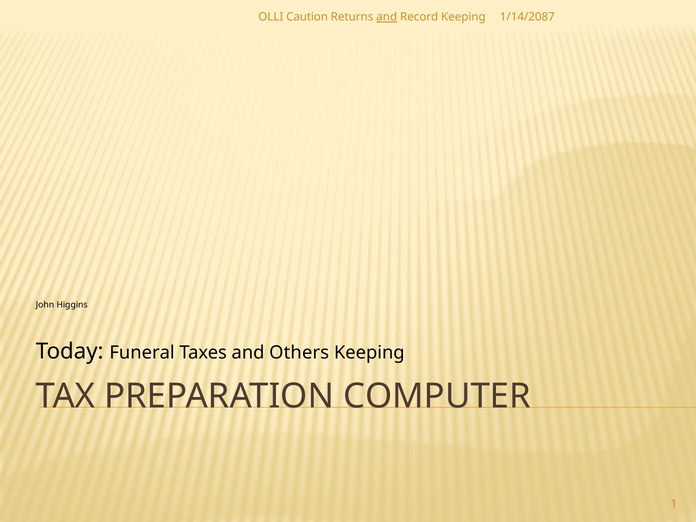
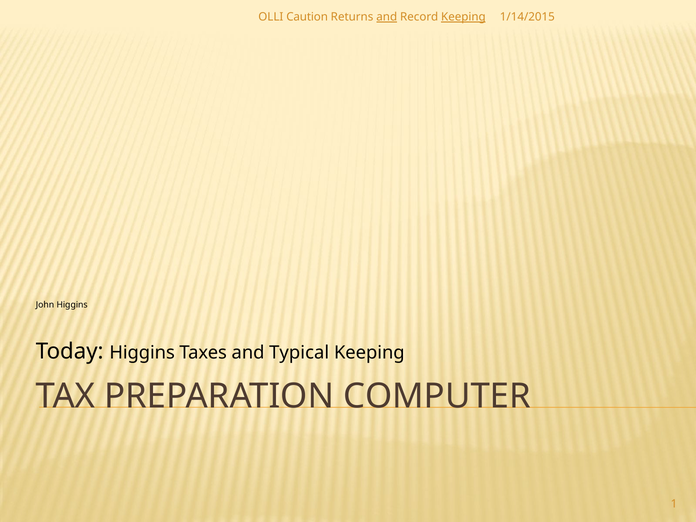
Keeping underline: none -> present (463, 17)
1/14/2087: 1/14/2087 -> 1/14/2015 (527, 17)
Today Funeral: Funeral -> Higgins (142, 353)
Others: Others -> Typical (299, 353)
